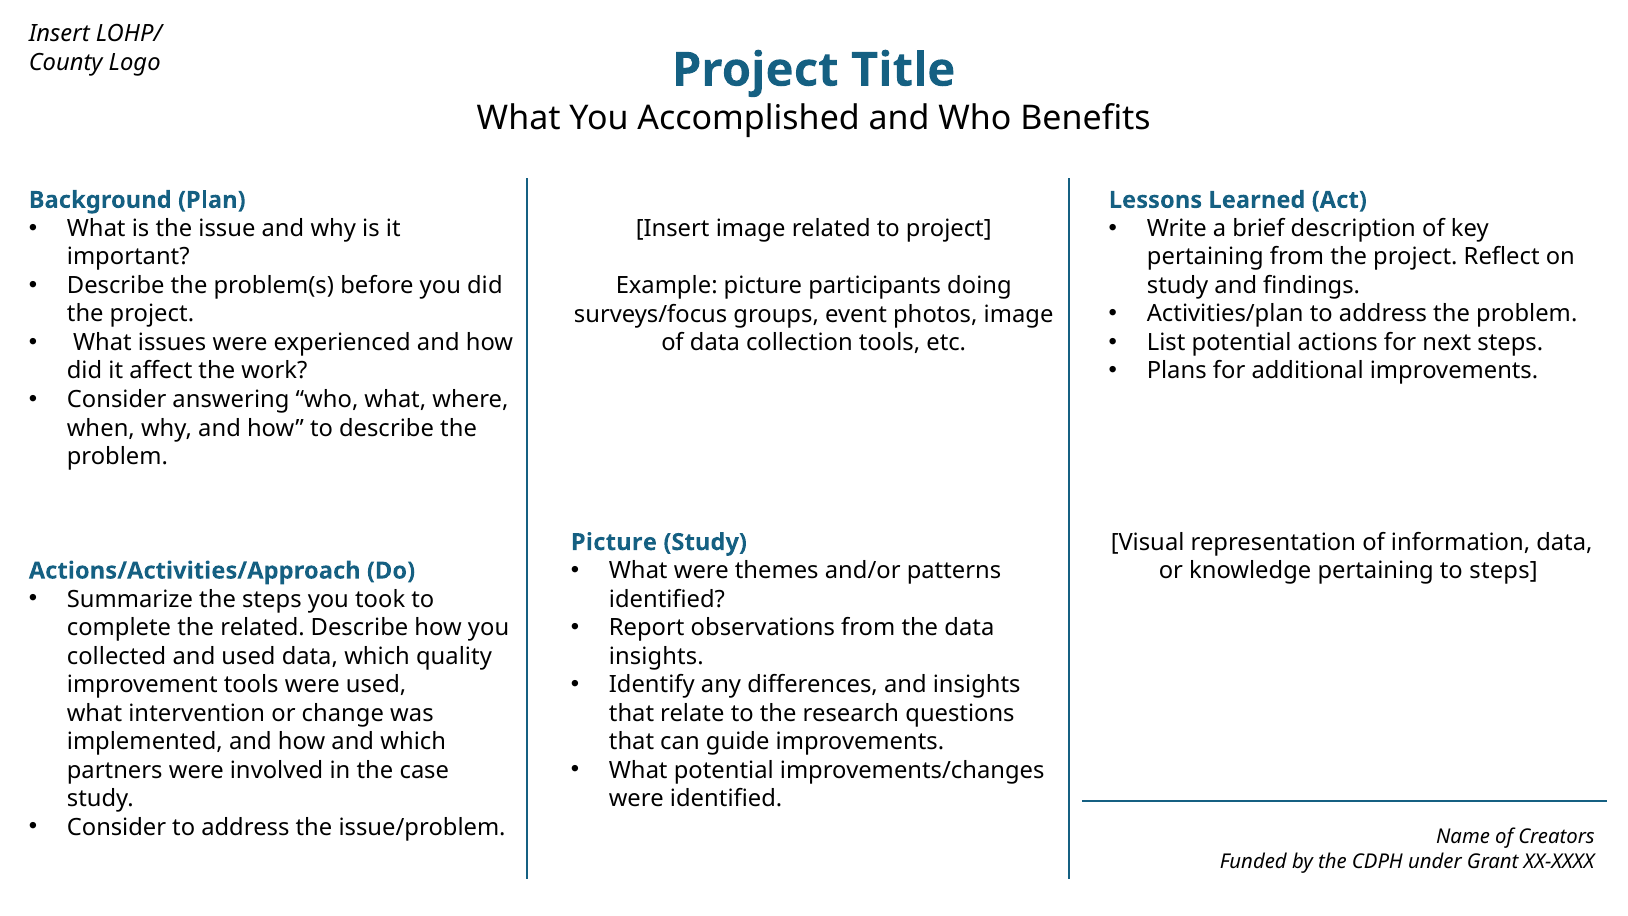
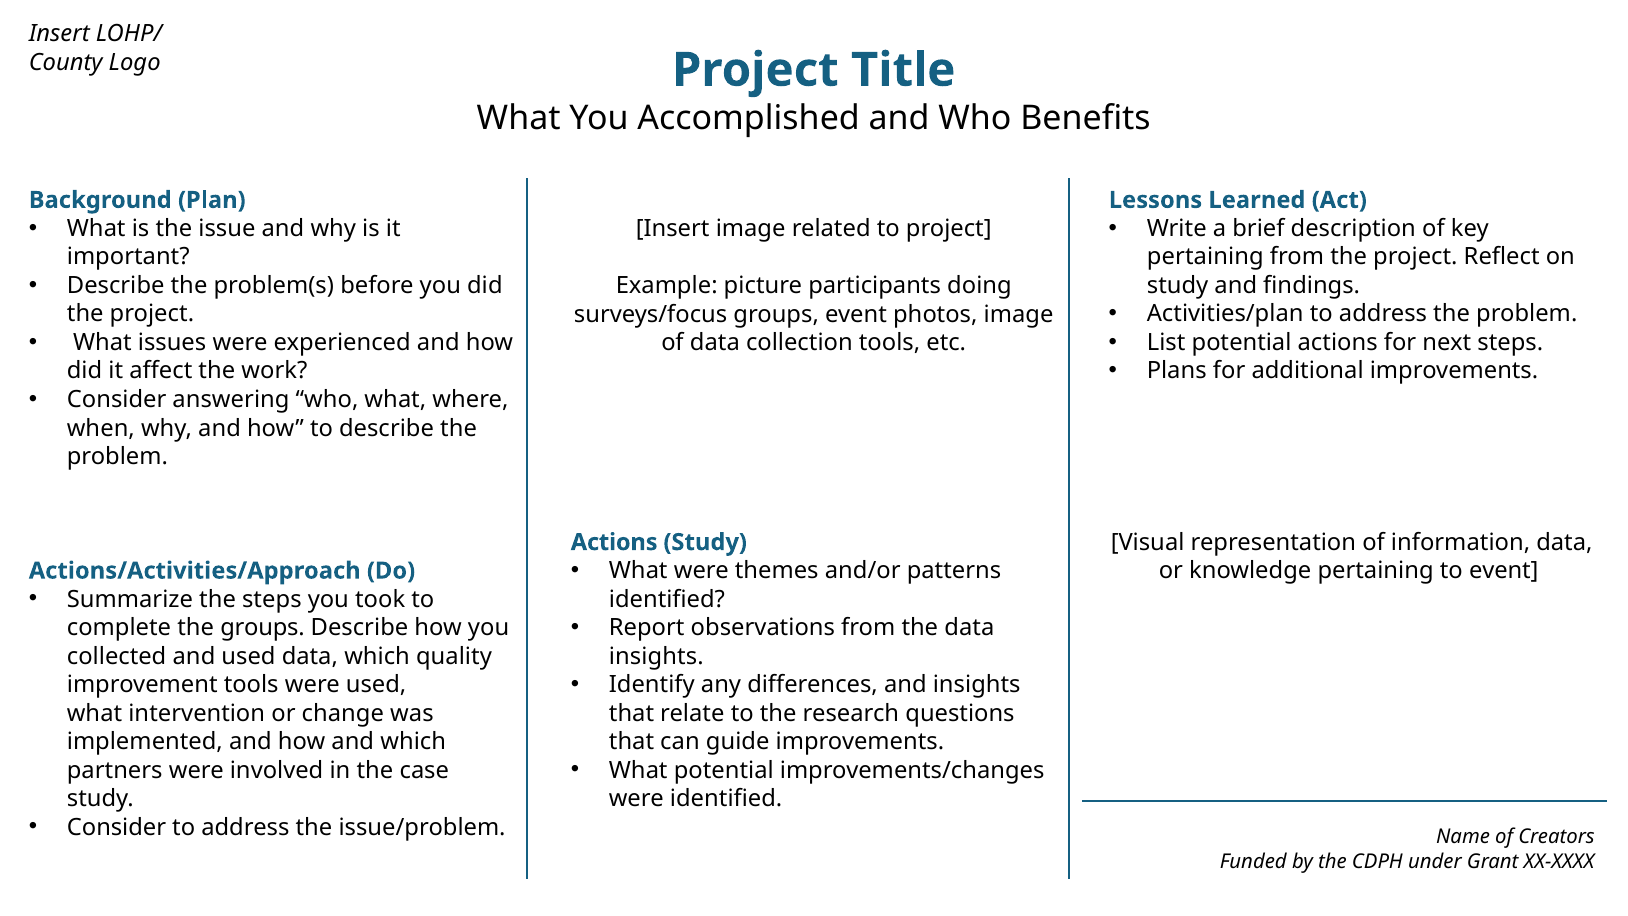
Picture: Picture -> Actions (614, 542)
to steps: steps -> event (1504, 571)
the related: related -> groups (262, 628)
